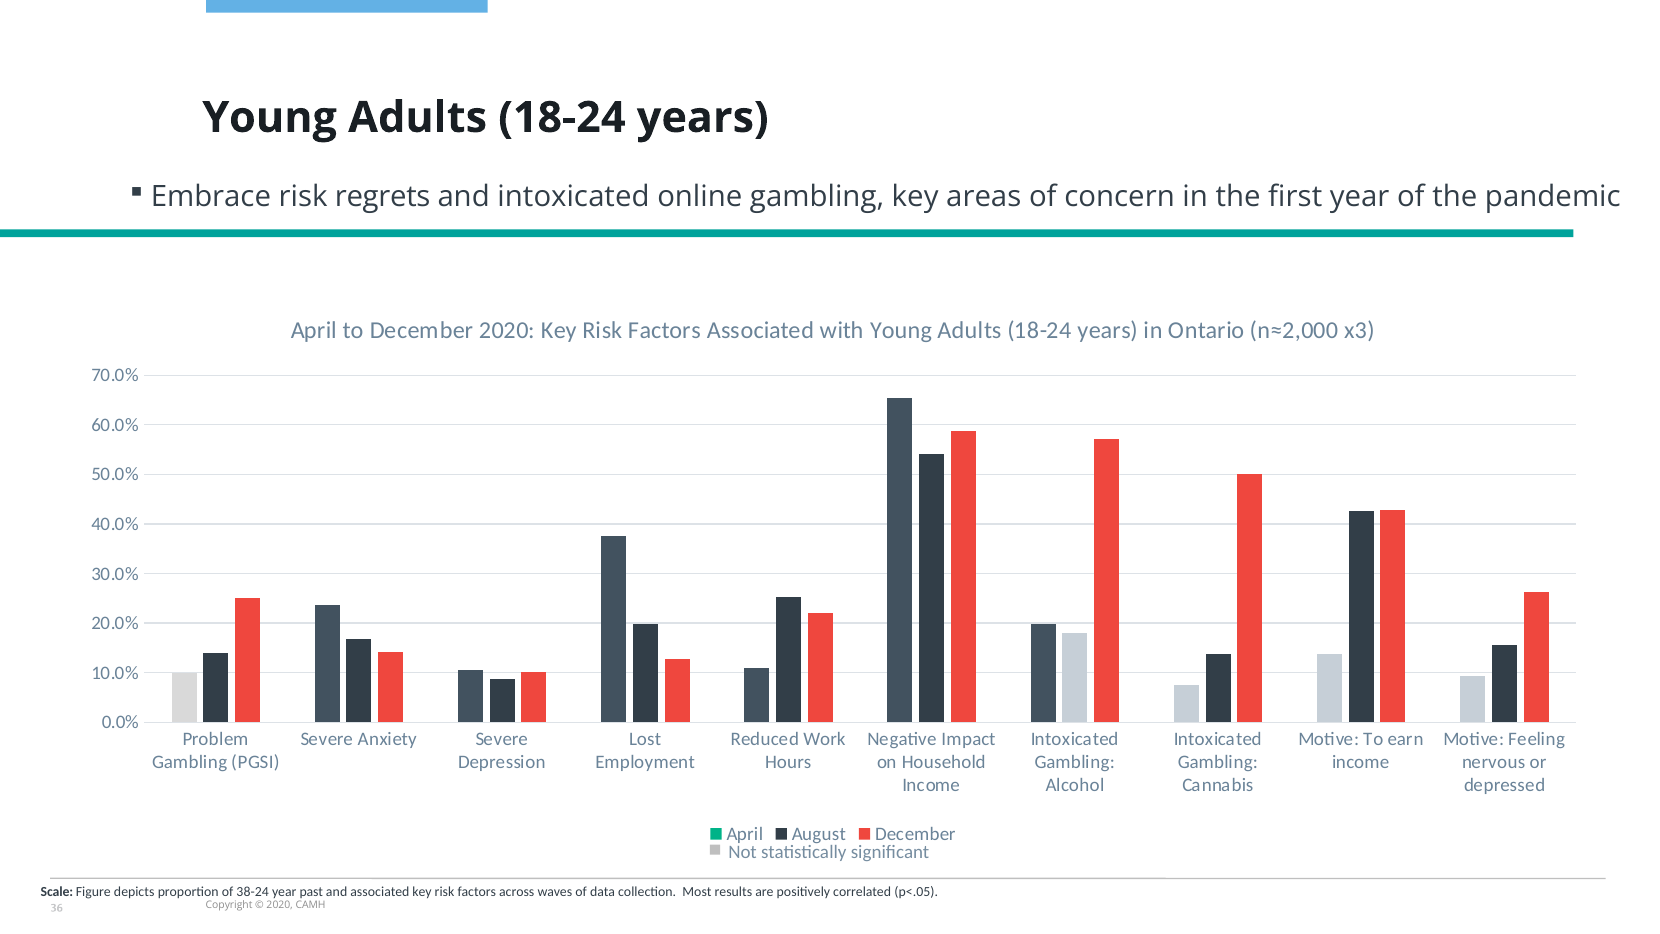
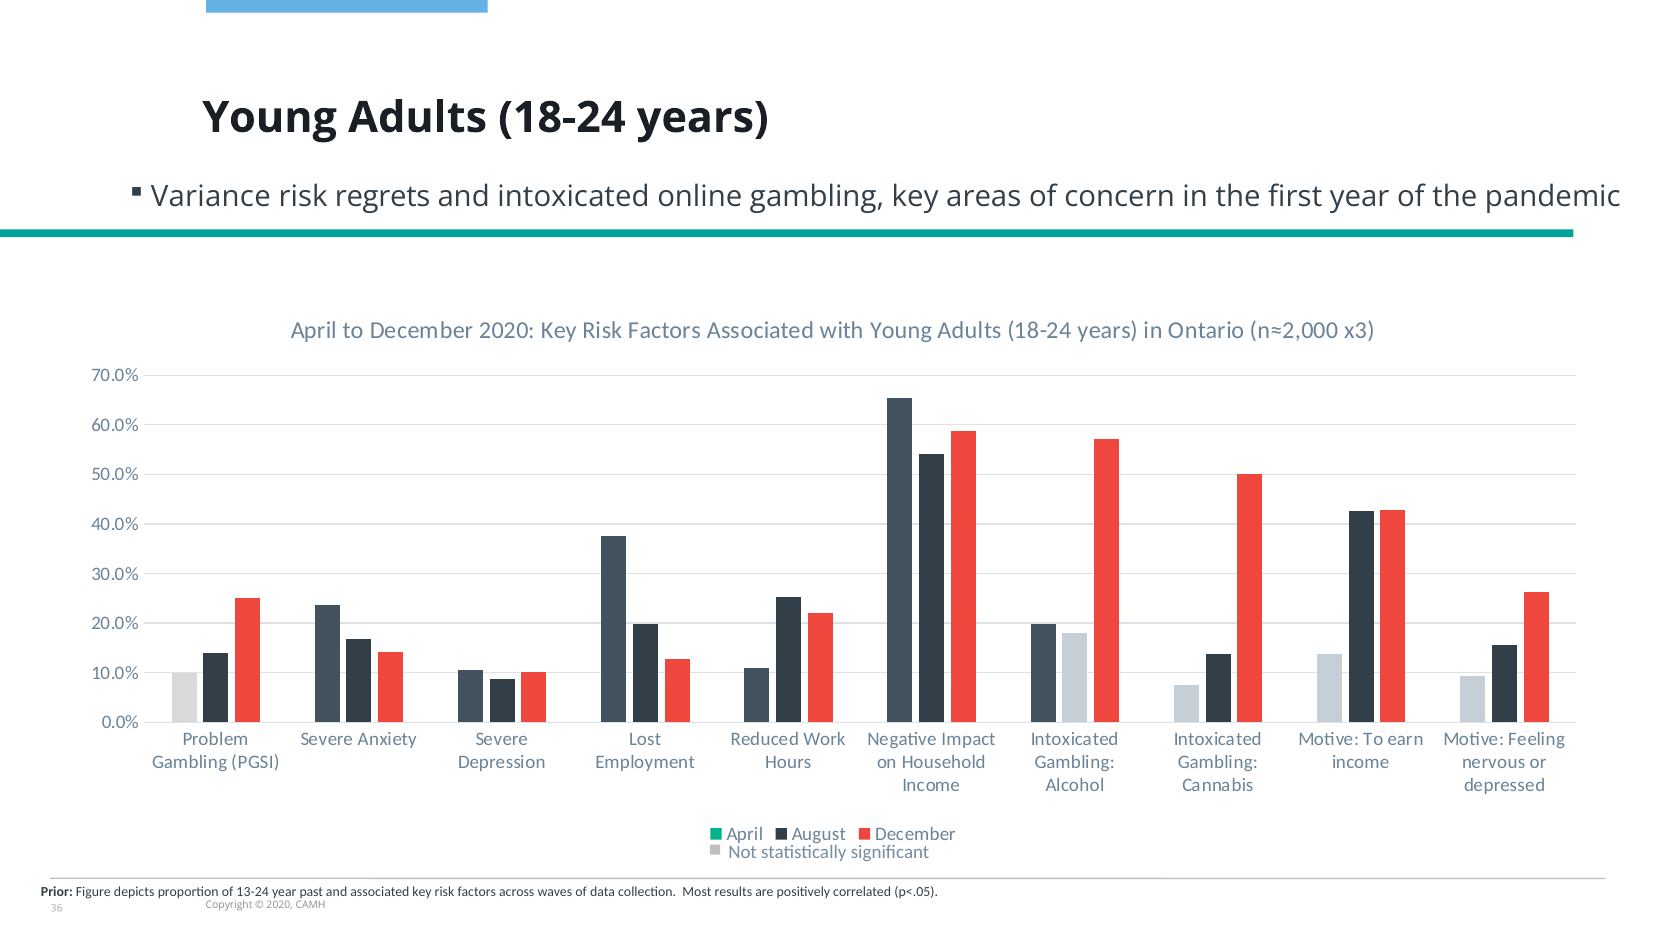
Embrace: Embrace -> Variance (211, 197)
Scale: Scale -> Prior (57, 891)
38-24: 38-24 -> 13-24 (253, 891)
